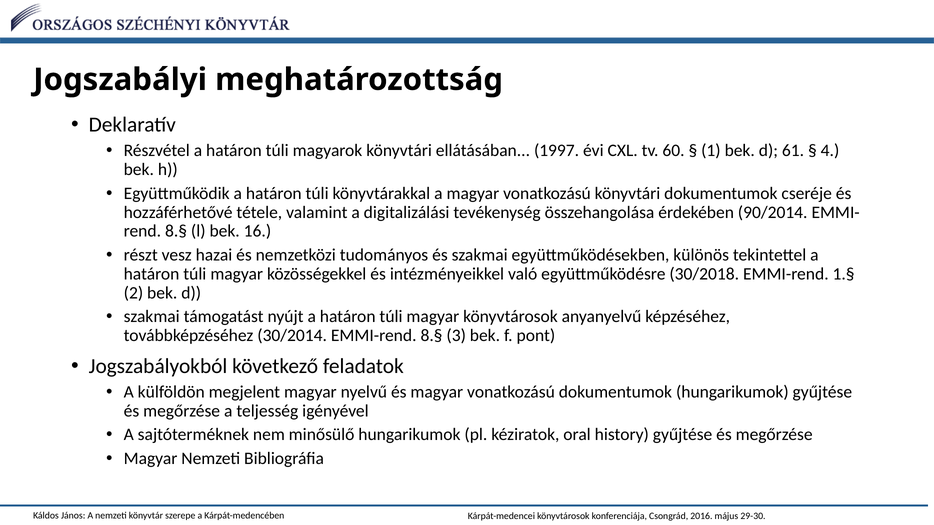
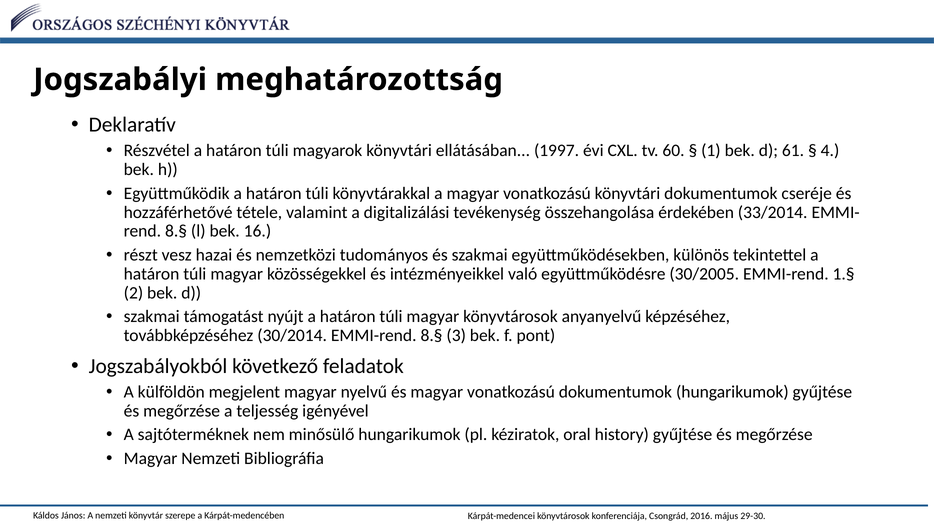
90/2014: 90/2014 -> 33/2014 (773, 212)
30/2018: 30/2018 -> 30/2005 (704, 274)
